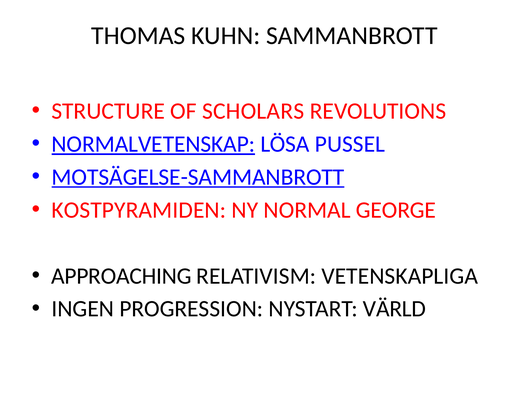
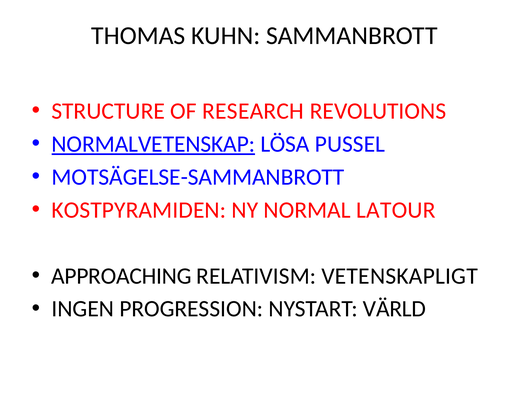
SCHOLARS: SCHOLARS -> RESEARCH (253, 111)
MOTSÄGELSE-SAMMANBROTT underline: present -> none (198, 177)
GEORGE: GEORGE -> LATOUR (396, 210)
VETENSKAPLIGA: VETENSKAPLIGA -> VETENSKAPLIGT (400, 276)
